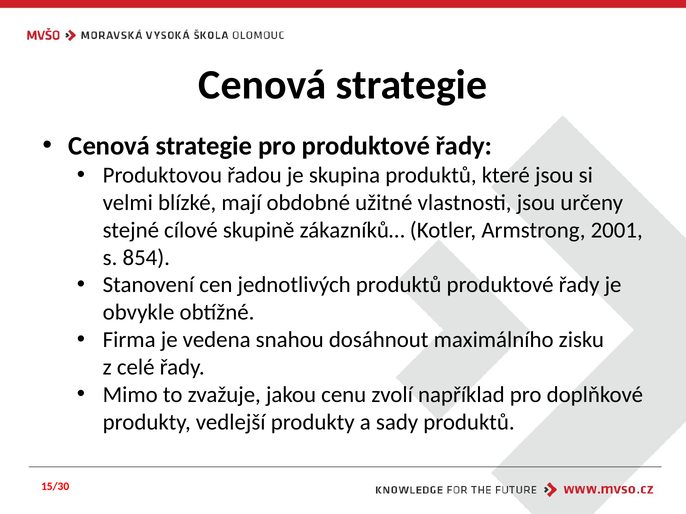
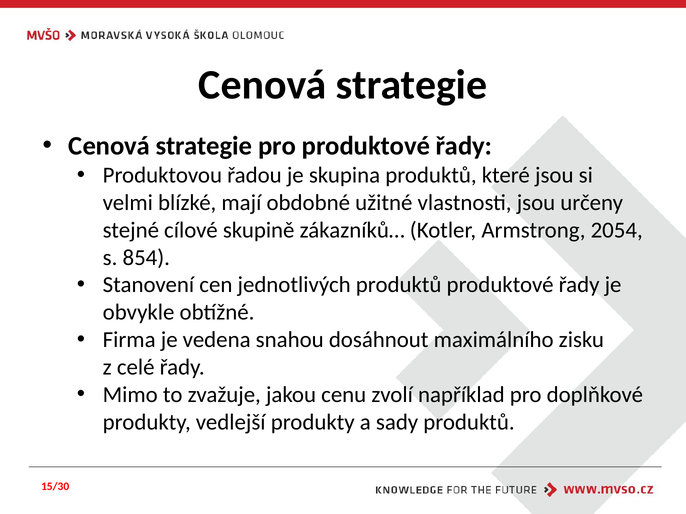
2001: 2001 -> 2054 (617, 230)
